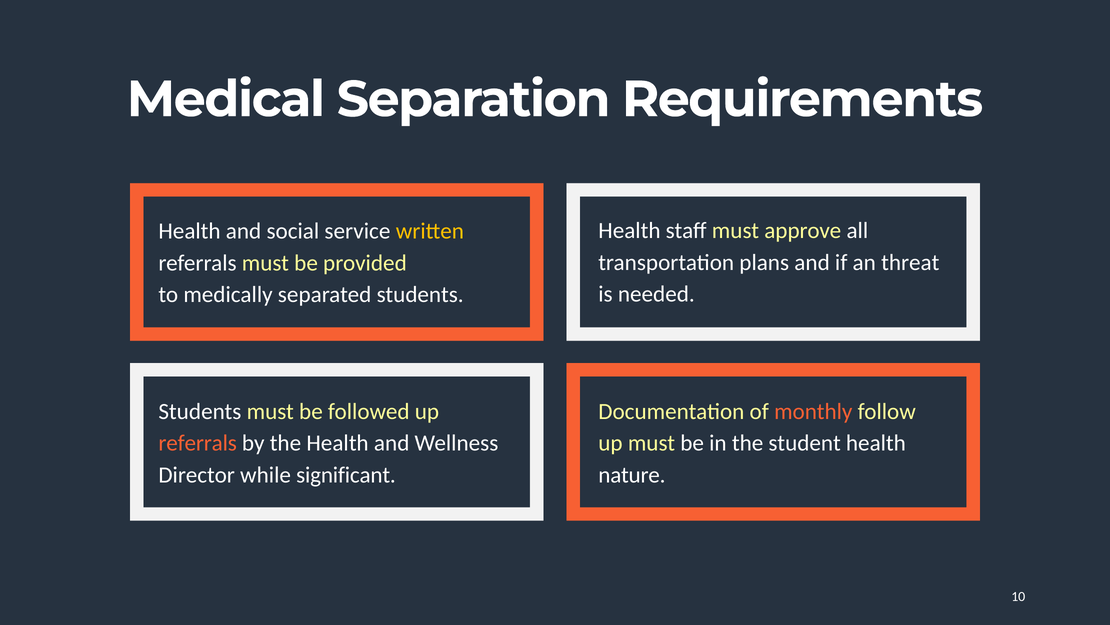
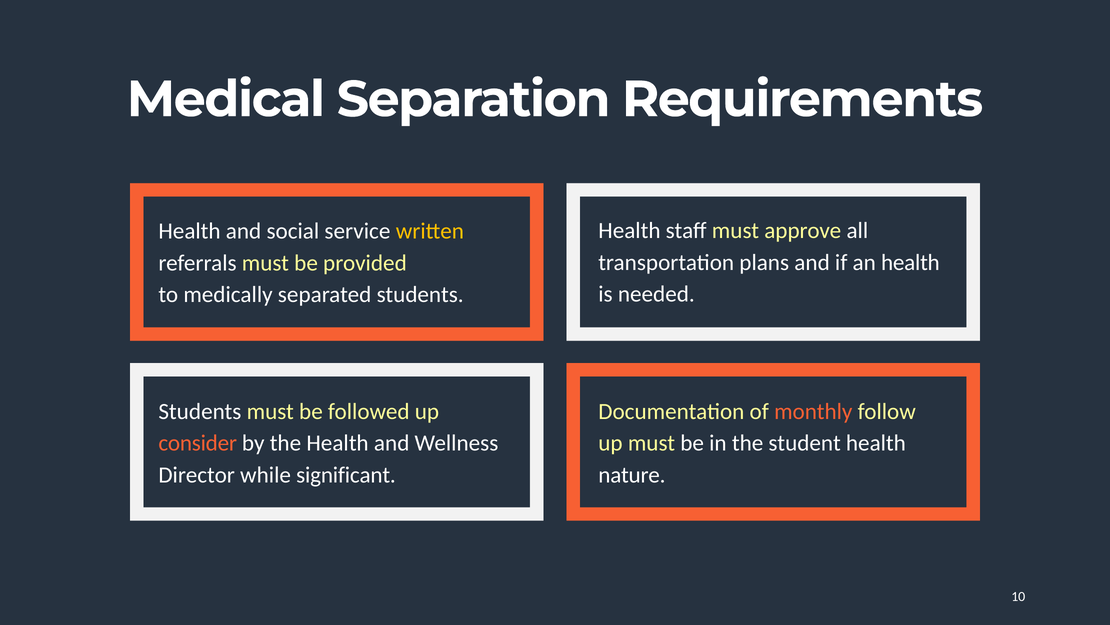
an threat: threat -> health (910, 262)
referrals: referrals -> consider (198, 443)
